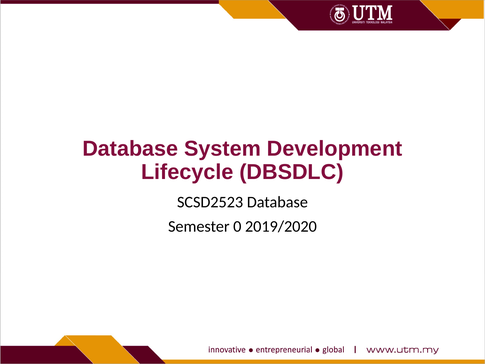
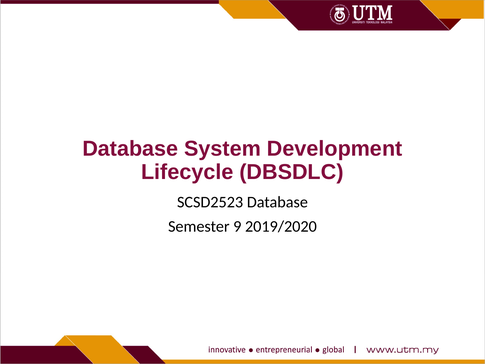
0: 0 -> 9 (237, 226)
